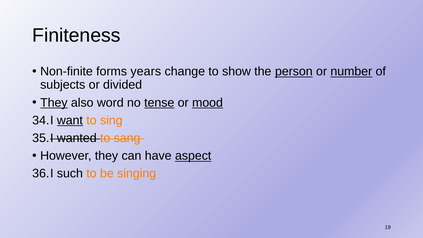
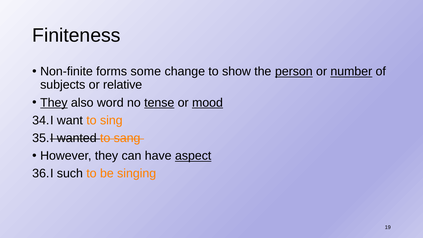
years: years -> some (146, 72)
divided: divided -> relative (123, 85)
want underline: present -> none (70, 120)
